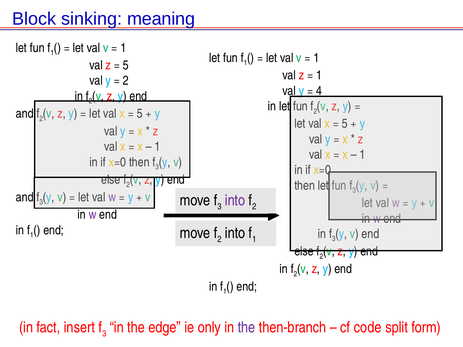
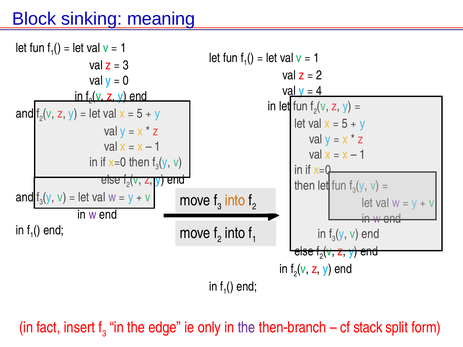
5: 5 -> 3 (126, 65)
1: 1 -> 2 (319, 75)
2: 2 -> 0 (126, 81)
into colour: purple -> orange (235, 201)
code: code -> stack (368, 328)
